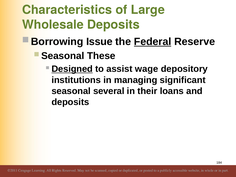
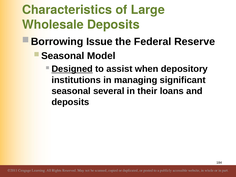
Federal underline: present -> none (153, 42)
These: These -> Model (101, 56)
wage: wage -> when (147, 69)
